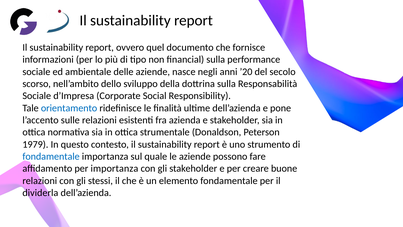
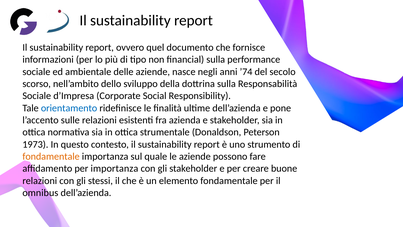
’20: ’20 -> ’74 (246, 72)
1979: 1979 -> 1973 (35, 144)
fondamentale colour: blue -> orange (51, 156)
dividerla: dividerla -> omnibus (40, 193)
